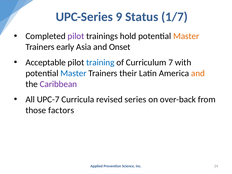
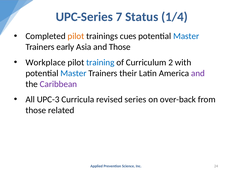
9: 9 -> 7 (119, 17)
1/7: 1/7 -> 1/4 (175, 17)
pilot colour: purple -> orange (76, 36)
hold: hold -> cues (128, 36)
Master colour: orange -> blue (186, 36)
and Onset: Onset -> Those (120, 47)
Acceptable: Acceptable -> Workplace (46, 62)
7: 7 -> 2 (171, 62)
and colour: orange -> purple (198, 73)
UPC-7: UPC-7 -> UPC-3 (48, 99)
factors: factors -> related (61, 110)
